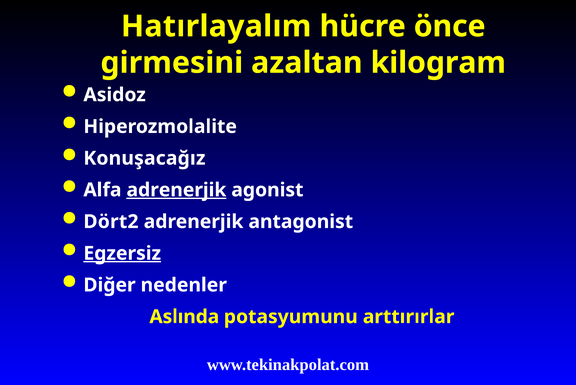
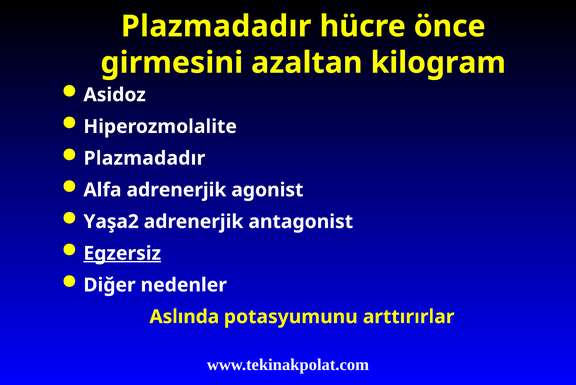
Hatırlayalım: Hatırlayalım -> Plazmadadır (216, 26)
Konuşacağız: Konuşacağız -> Plazmadadır (144, 158)
adrenerjik underline: present -> none (176, 190)
Dört2: Dört2 -> Yaşa2 (111, 222)
